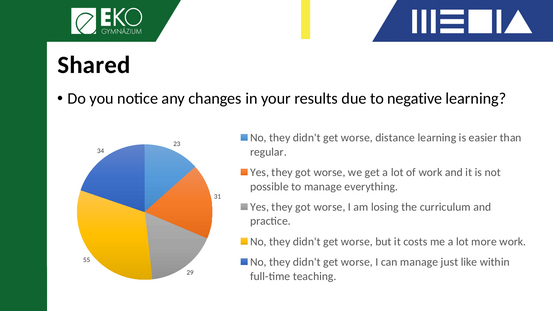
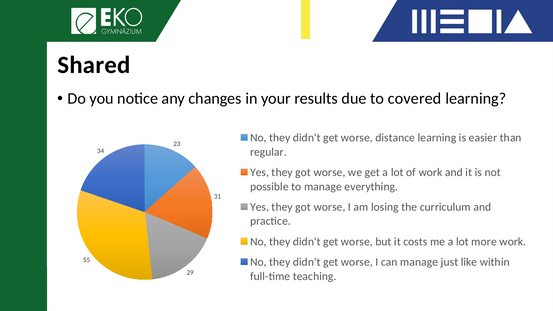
negative: negative -> covered (415, 99)
